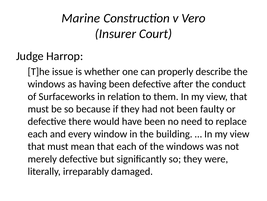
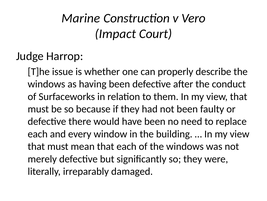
Insurer: Insurer -> Impact (115, 34)
